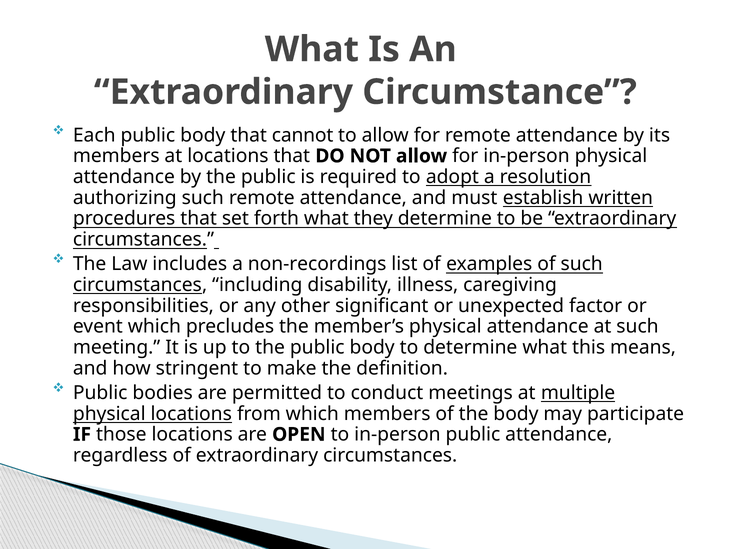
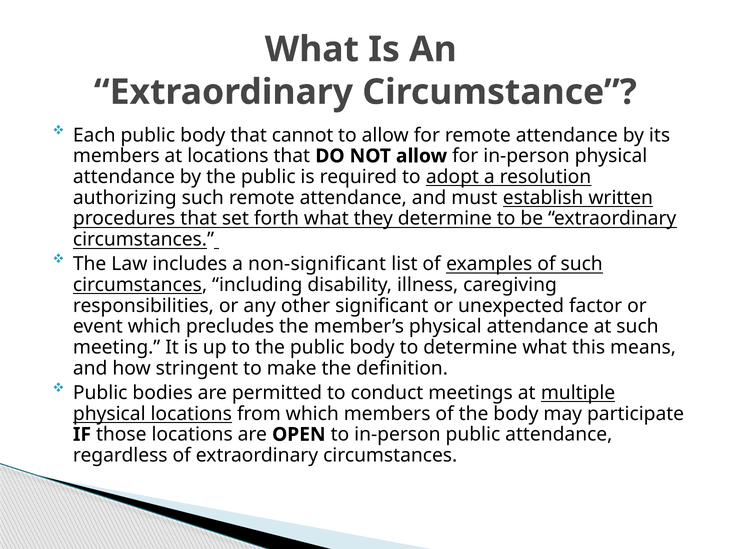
non-recordings: non-recordings -> non-significant (317, 264)
